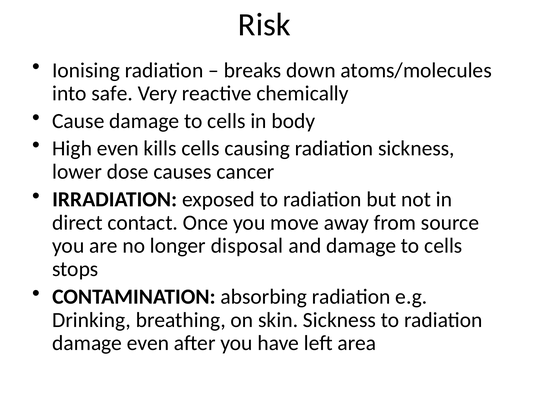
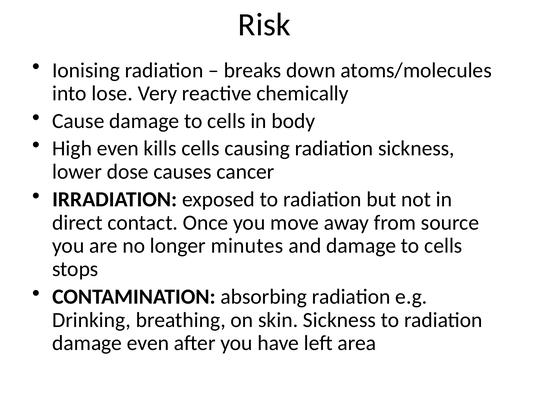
safe: safe -> lose (112, 94)
disposal: disposal -> minutes (247, 246)
